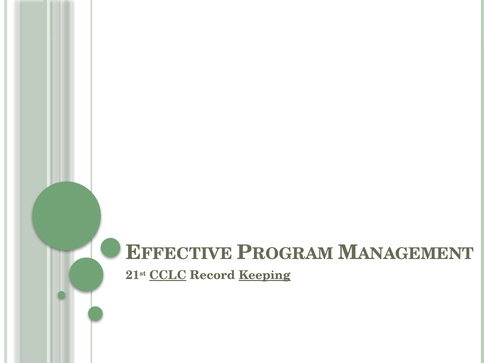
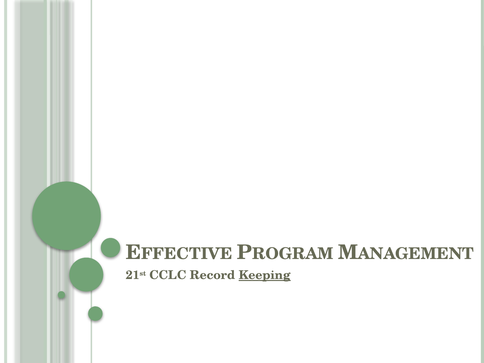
CCLC underline: present -> none (168, 275)
